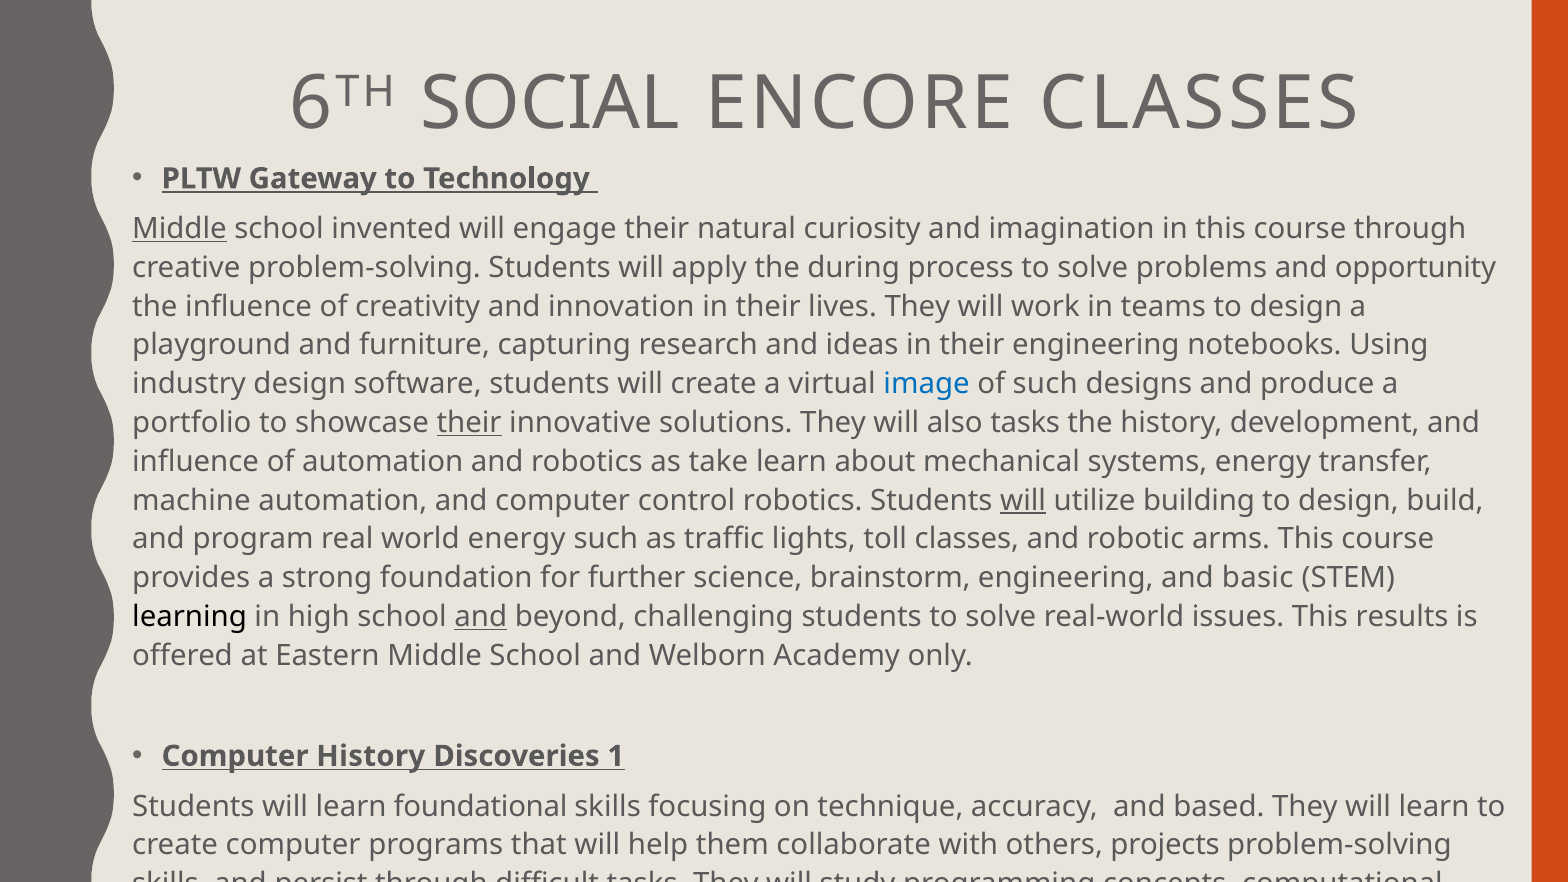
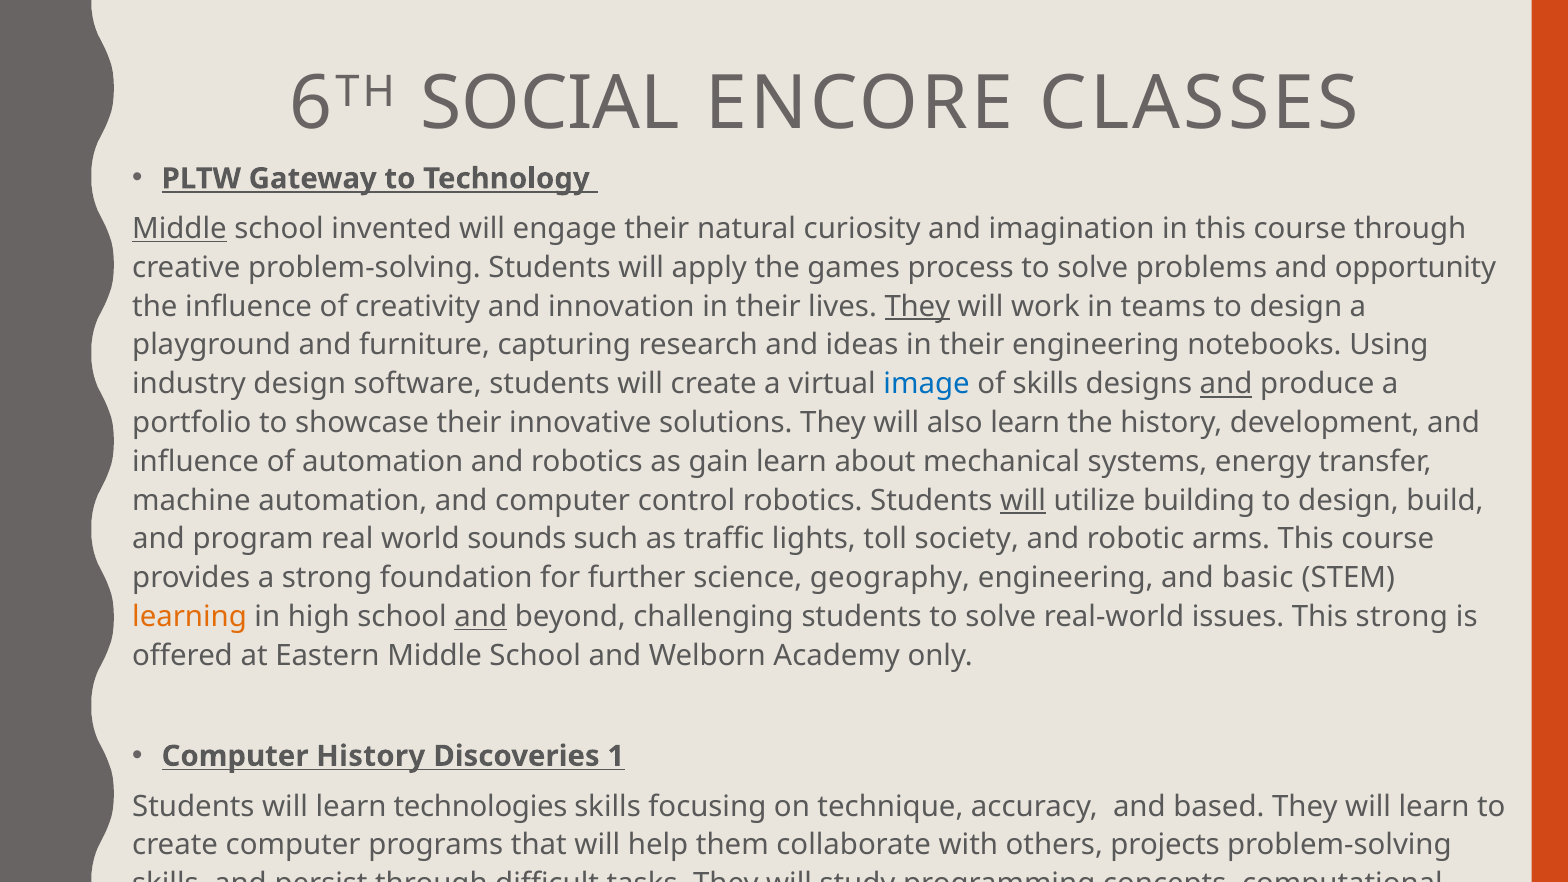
the during: during -> games (854, 268)
They underline: none -> present (917, 306)
of such: such -> skills (1045, 384)
and underline: none -> present (1226, 384)
their underline: present -> none (469, 423)
also tasks: tasks -> learn (1025, 423)
take: take -> gain (719, 462)
world energy: energy -> sounds (517, 539)
toll classes: classes -> society (967, 539)
brainstorm: brainstorm -> geography (890, 578)
learning colour: black -> orange (190, 617)
This results: results -> strong (1402, 617)
learn foundational: foundational -> technologies (480, 806)
